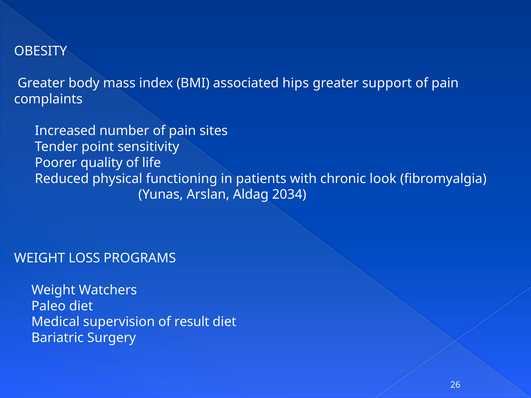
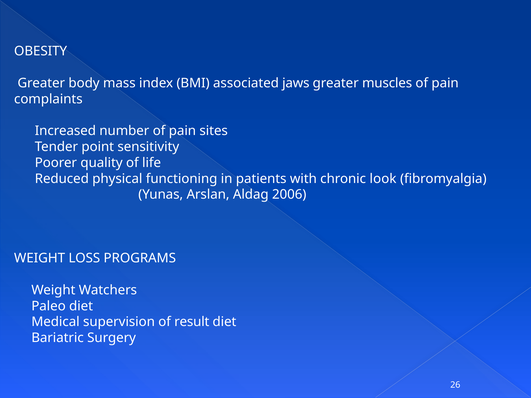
hips: hips -> jaws (296, 83)
support: support -> muscles (387, 83)
2034: 2034 -> 2006 (289, 195)
